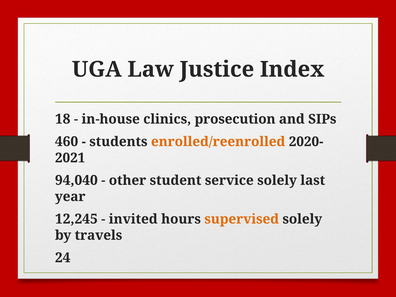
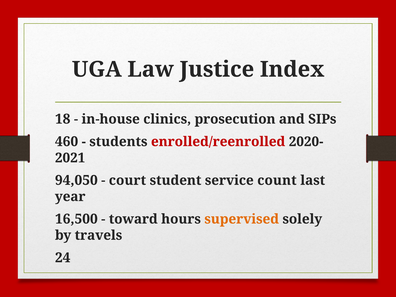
enrolled/reenrolled colour: orange -> red (218, 142)
94,040: 94,040 -> 94,050 (76, 180)
other: other -> court (127, 180)
service solely: solely -> count (277, 180)
12,245: 12,245 -> 16,500 (76, 219)
invited: invited -> toward (133, 219)
